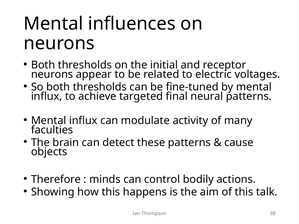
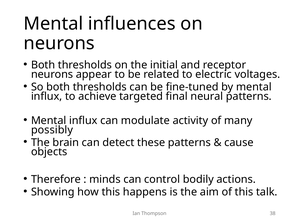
faculties: faculties -> possibly (52, 130)
